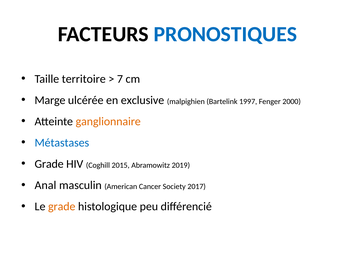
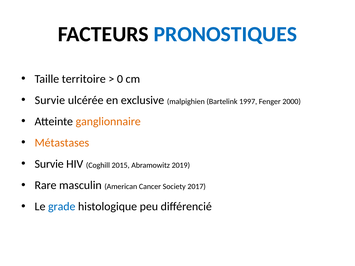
7: 7 -> 0 (120, 79)
Marge: Marge -> Survie (50, 100)
Métastases colour: blue -> orange (62, 143)
Grade: Grade -> Survie (49, 164)
Anal: Anal -> Rare (46, 185)
grade colour: orange -> blue (62, 207)
